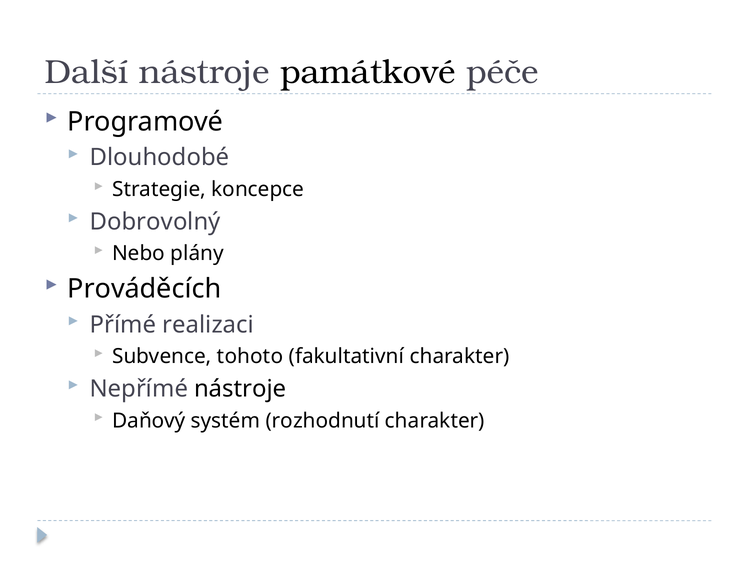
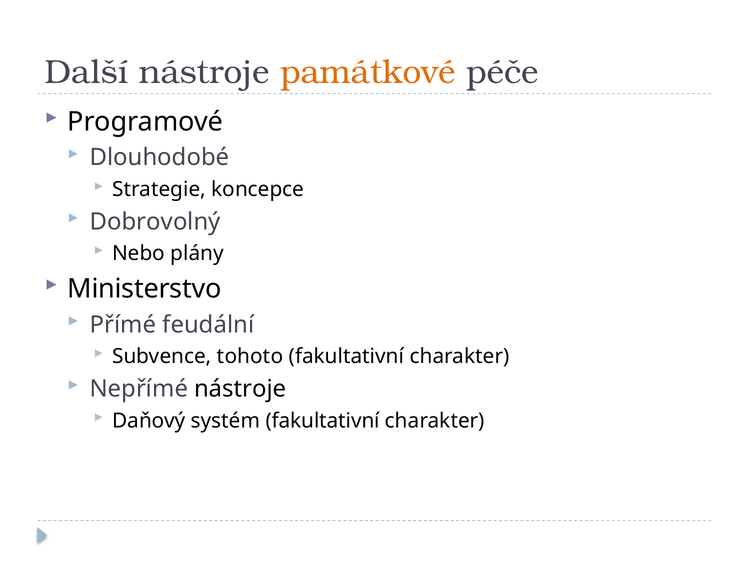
památkové colour: black -> orange (368, 72)
Prováděcích: Prováděcích -> Ministerstvo (144, 289)
realizaci: realizaci -> feudální (208, 324)
systém rozhodnutí: rozhodnutí -> fakultativní (323, 421)
